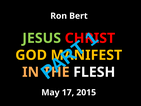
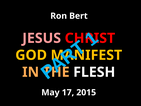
JESUS colour: light green -> pink (42, 38)
